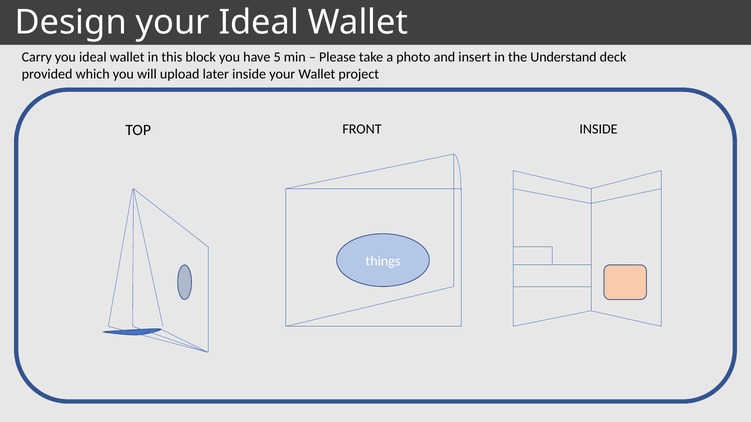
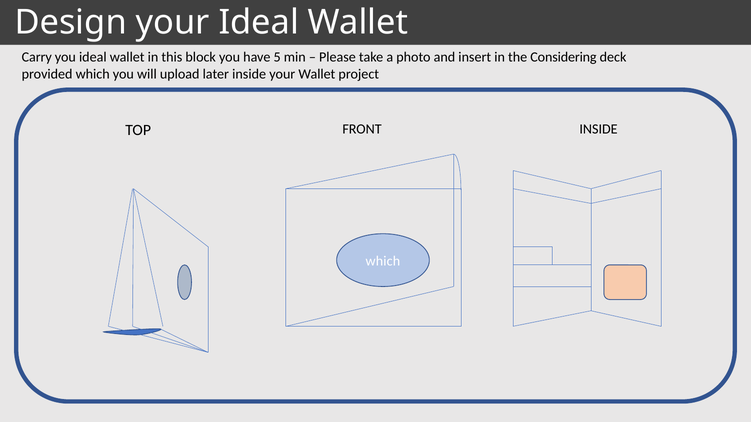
Understand: Understand -> Considering (563, 57)
things: things -> which (383, 261)
